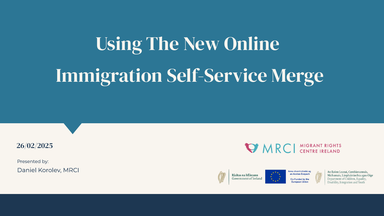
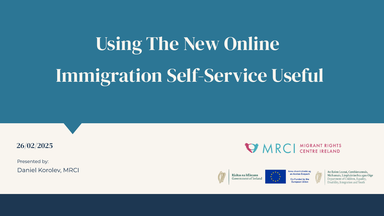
Merge: Merge -> Useful (298, 75)
